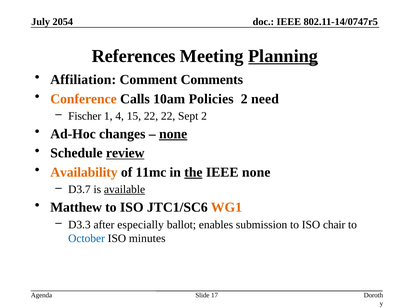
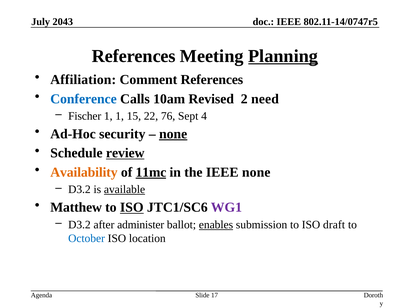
2054: 2054 -> 2043 (63, 22)
Comment Comments: Comments -> References (212, 80)
Conference colour: orange -> blue (83, 99)
Policies: Policies -> Revised (211, 99)
1 4: 4 -> 1 (120, 116)
22 22: 22 -> 76 (168, 116)
Sept 2: 2 -> 4 (204, 116)
changes: changes -> security (122, 134)
11mc underline: none -> present (151, 172)
the underline: present -> none (193, 172)
D3.7: D3.7 -> D3.2 (79, 189)
ISO underline: none -> present (132, 207)
WG1 colour: orange -> purple (226, 207)
D3.3: D3.3 -> D3.2 (79, 224)
especially: especially -> administer (141, 224)
enables underline: none -> present (216, 224)
chair: chair -> draft (334, 224)
minutes: minutes -> location (147, 238)
